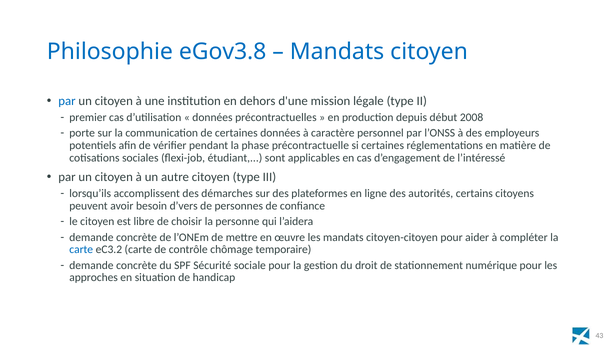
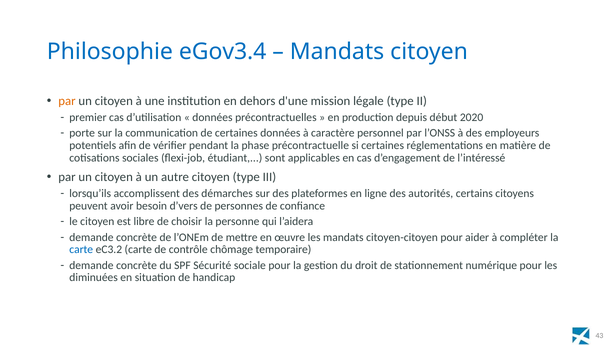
eGov3.8: eGov3.8 -> eGov3.4 (223, 52)
par colour: blue -> orange (67, 101)
2008: 2008 -> 2020 (472, 117)
approches: approches -> diminuées (94, 278)
